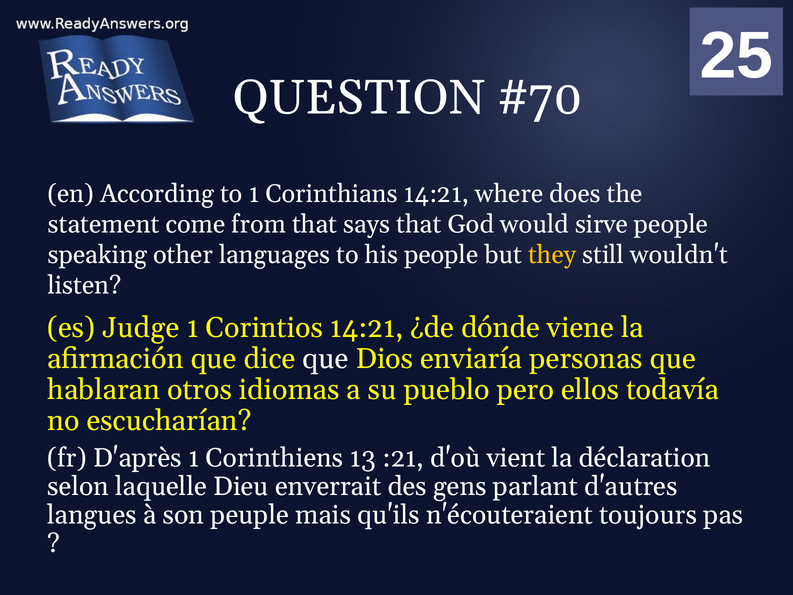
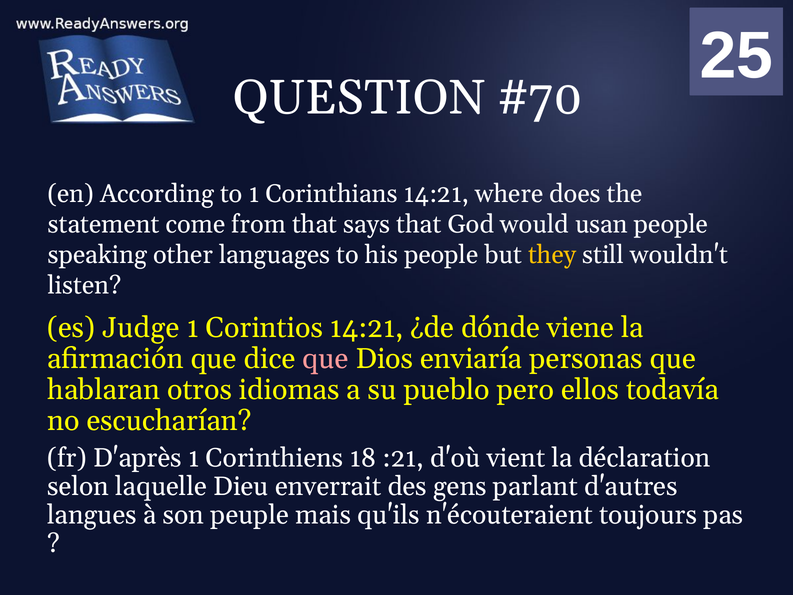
sirve: sirve -> usan (601, 224)
que colour: white -> pink (325, 359)
Corinthiens 13: 13 -> 18 (363, 458)
